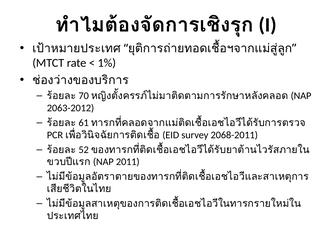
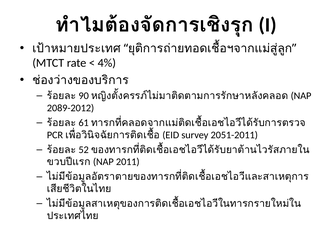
1%: 1% -> 4% (107, 63)
70: 70 -> 90 (84, 96)
2063-2012: 2063-2012 -> 2089-2012 (70, 108)
2068-2011: 2068-2011 -> 2051-2011 (234, 135)
